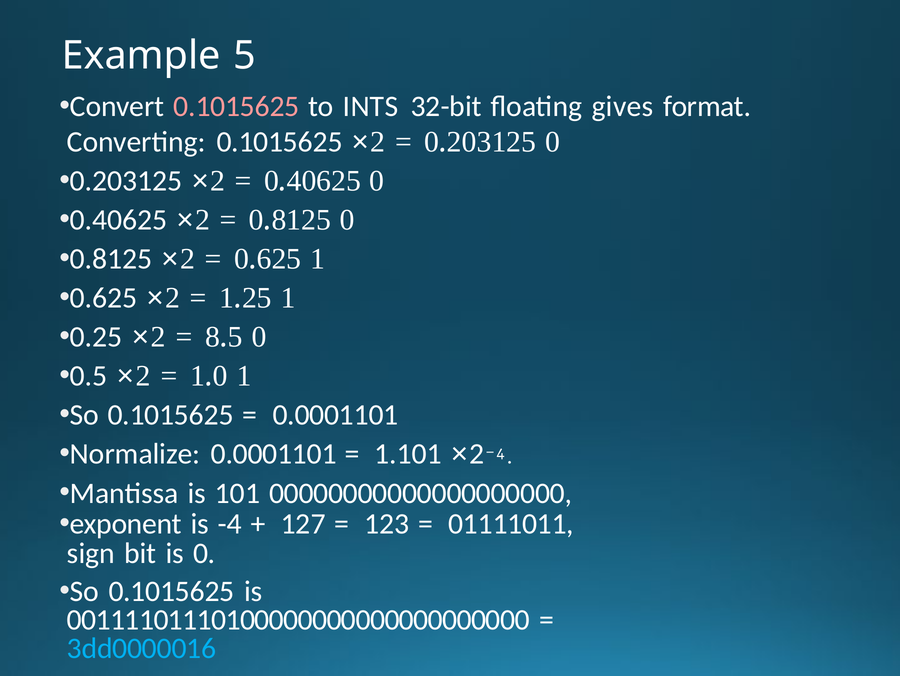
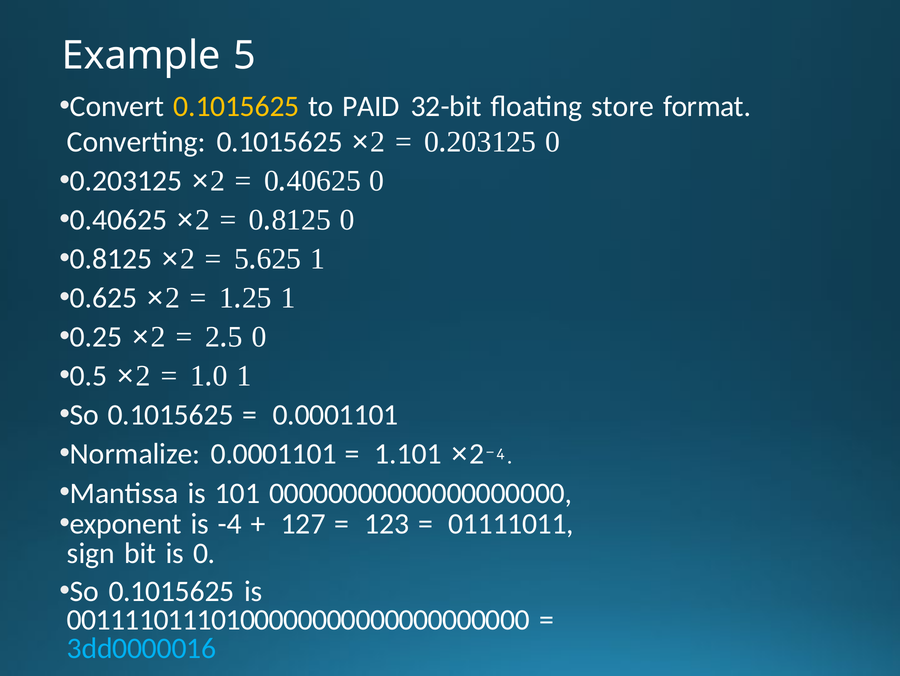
0.1015625 colour: pink -> yellow (236, 106)
INTS: INTS -> PAID (371, 106)
gives: gives -> store (623, 106)
0: 0 -> 5 (242, 259)
8: 8 -> 2 (213, 337)
